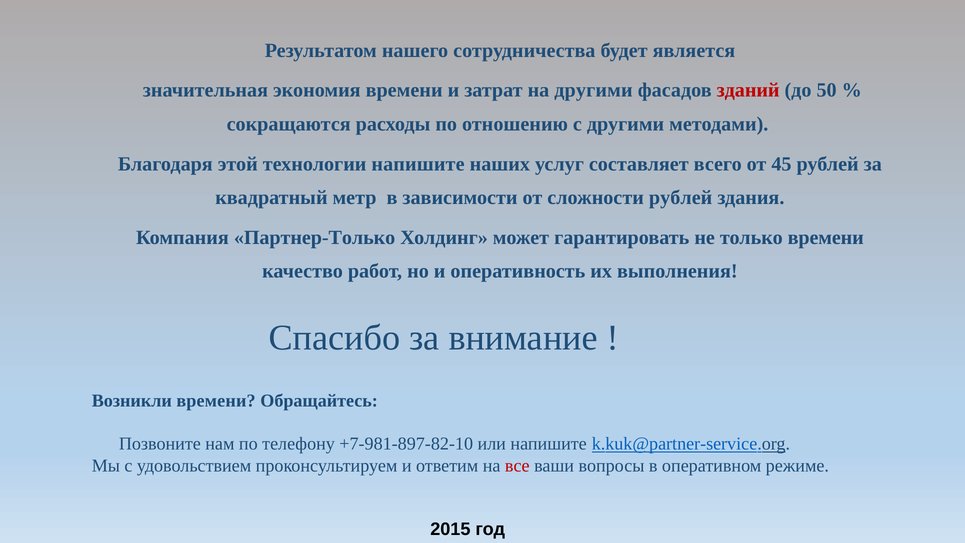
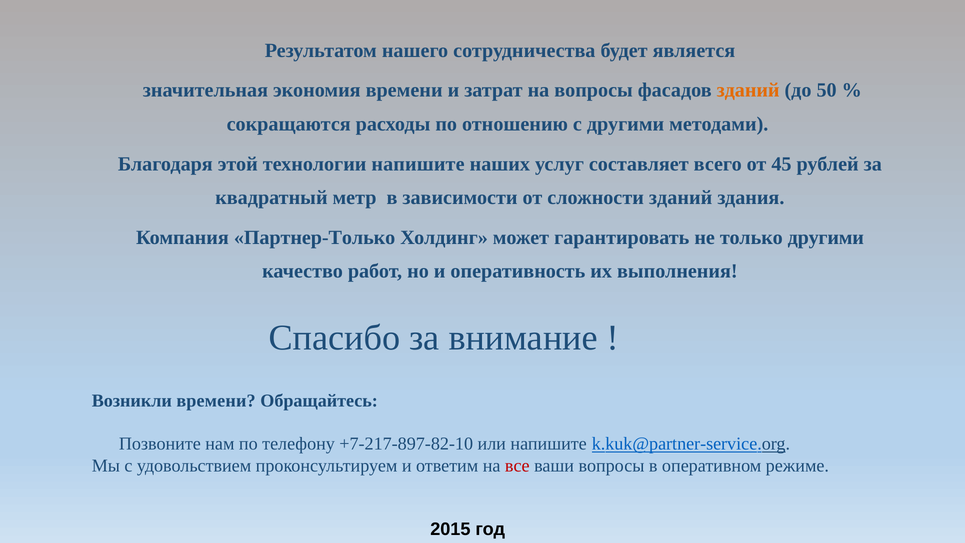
на другими: другими -> вопросы (594, 90)
зданий colour: red -> orange (748, 90)
сложности рублей: рублей -> зданий (681, 198)
только времени: времени -> другими (826, 237)
+7-981-897-82-10: +7-981-897-82-10 -> +7-217-897-82-10 (406, 444)
